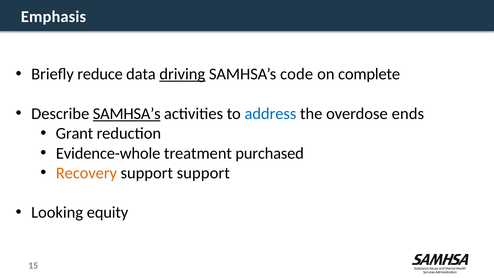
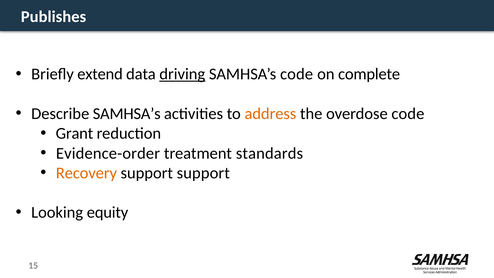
Emphasis: Emphasis -> Publishes (54, 17)
reduce: reduce -> extend (100, 74)
SAMHSA’s underline: present -> none (127, 114)
address colour: blue -> orange (270, 114)
overdose ends: ends -> code (408, 114)
Evidence-whole: Evidence-whole -> Evidence-order (108, 153)
purchased: purchased -> standards (269, 153)
